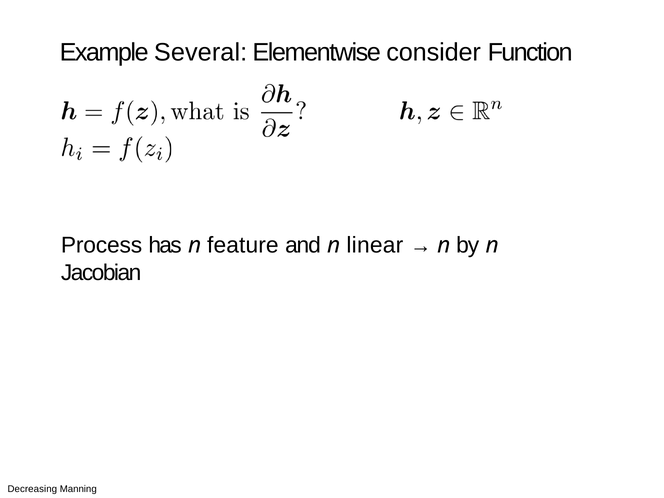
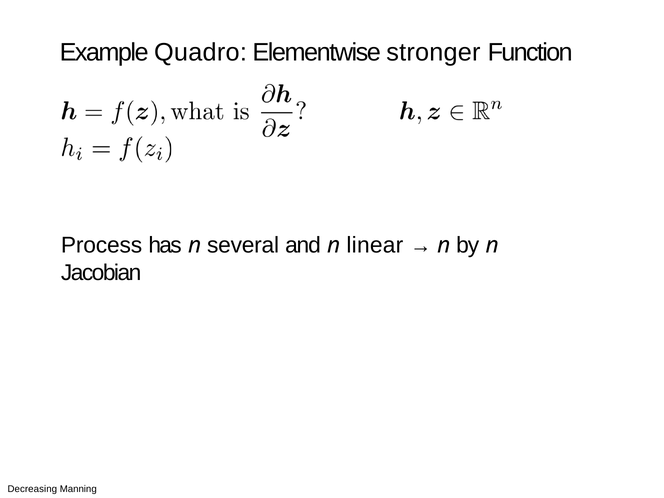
Several: Several -> Quadro (201, 52)
consider: consider -> stronger (433, 52)
feature: feature -> several (243, 245)
